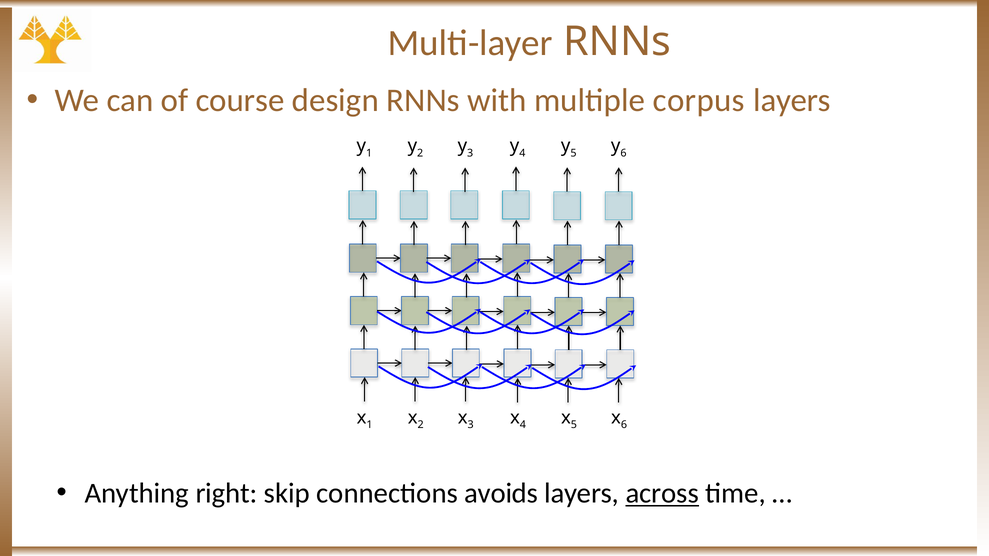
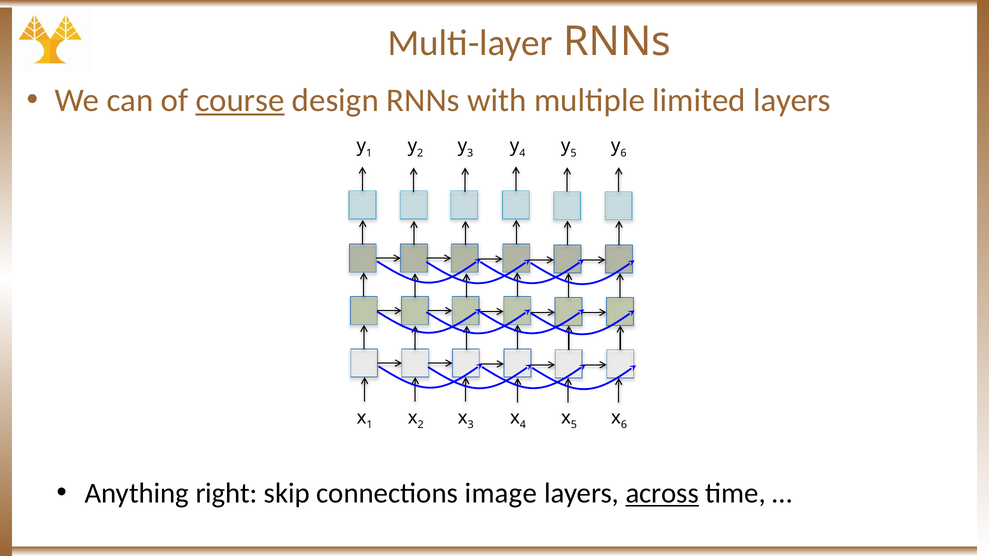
course underline: none -> present (240, 100)
corpus: corpus -> limited (699, 100)
avoids: avoids -> image (501, 494)
